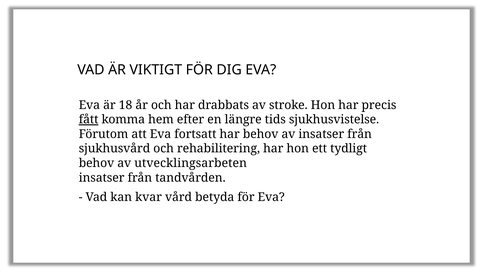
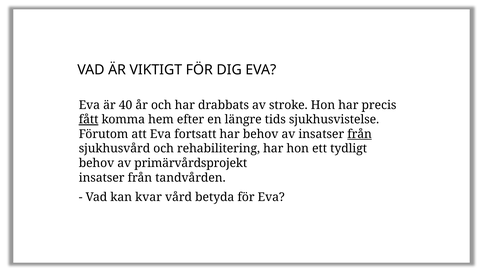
18: 18 -> 40 (126, 105)
från underline: none -> present (360, 134)
utvecklingsarbeten: utvecklingsarbeten -> primärvårdsprojekt (191, 163)
